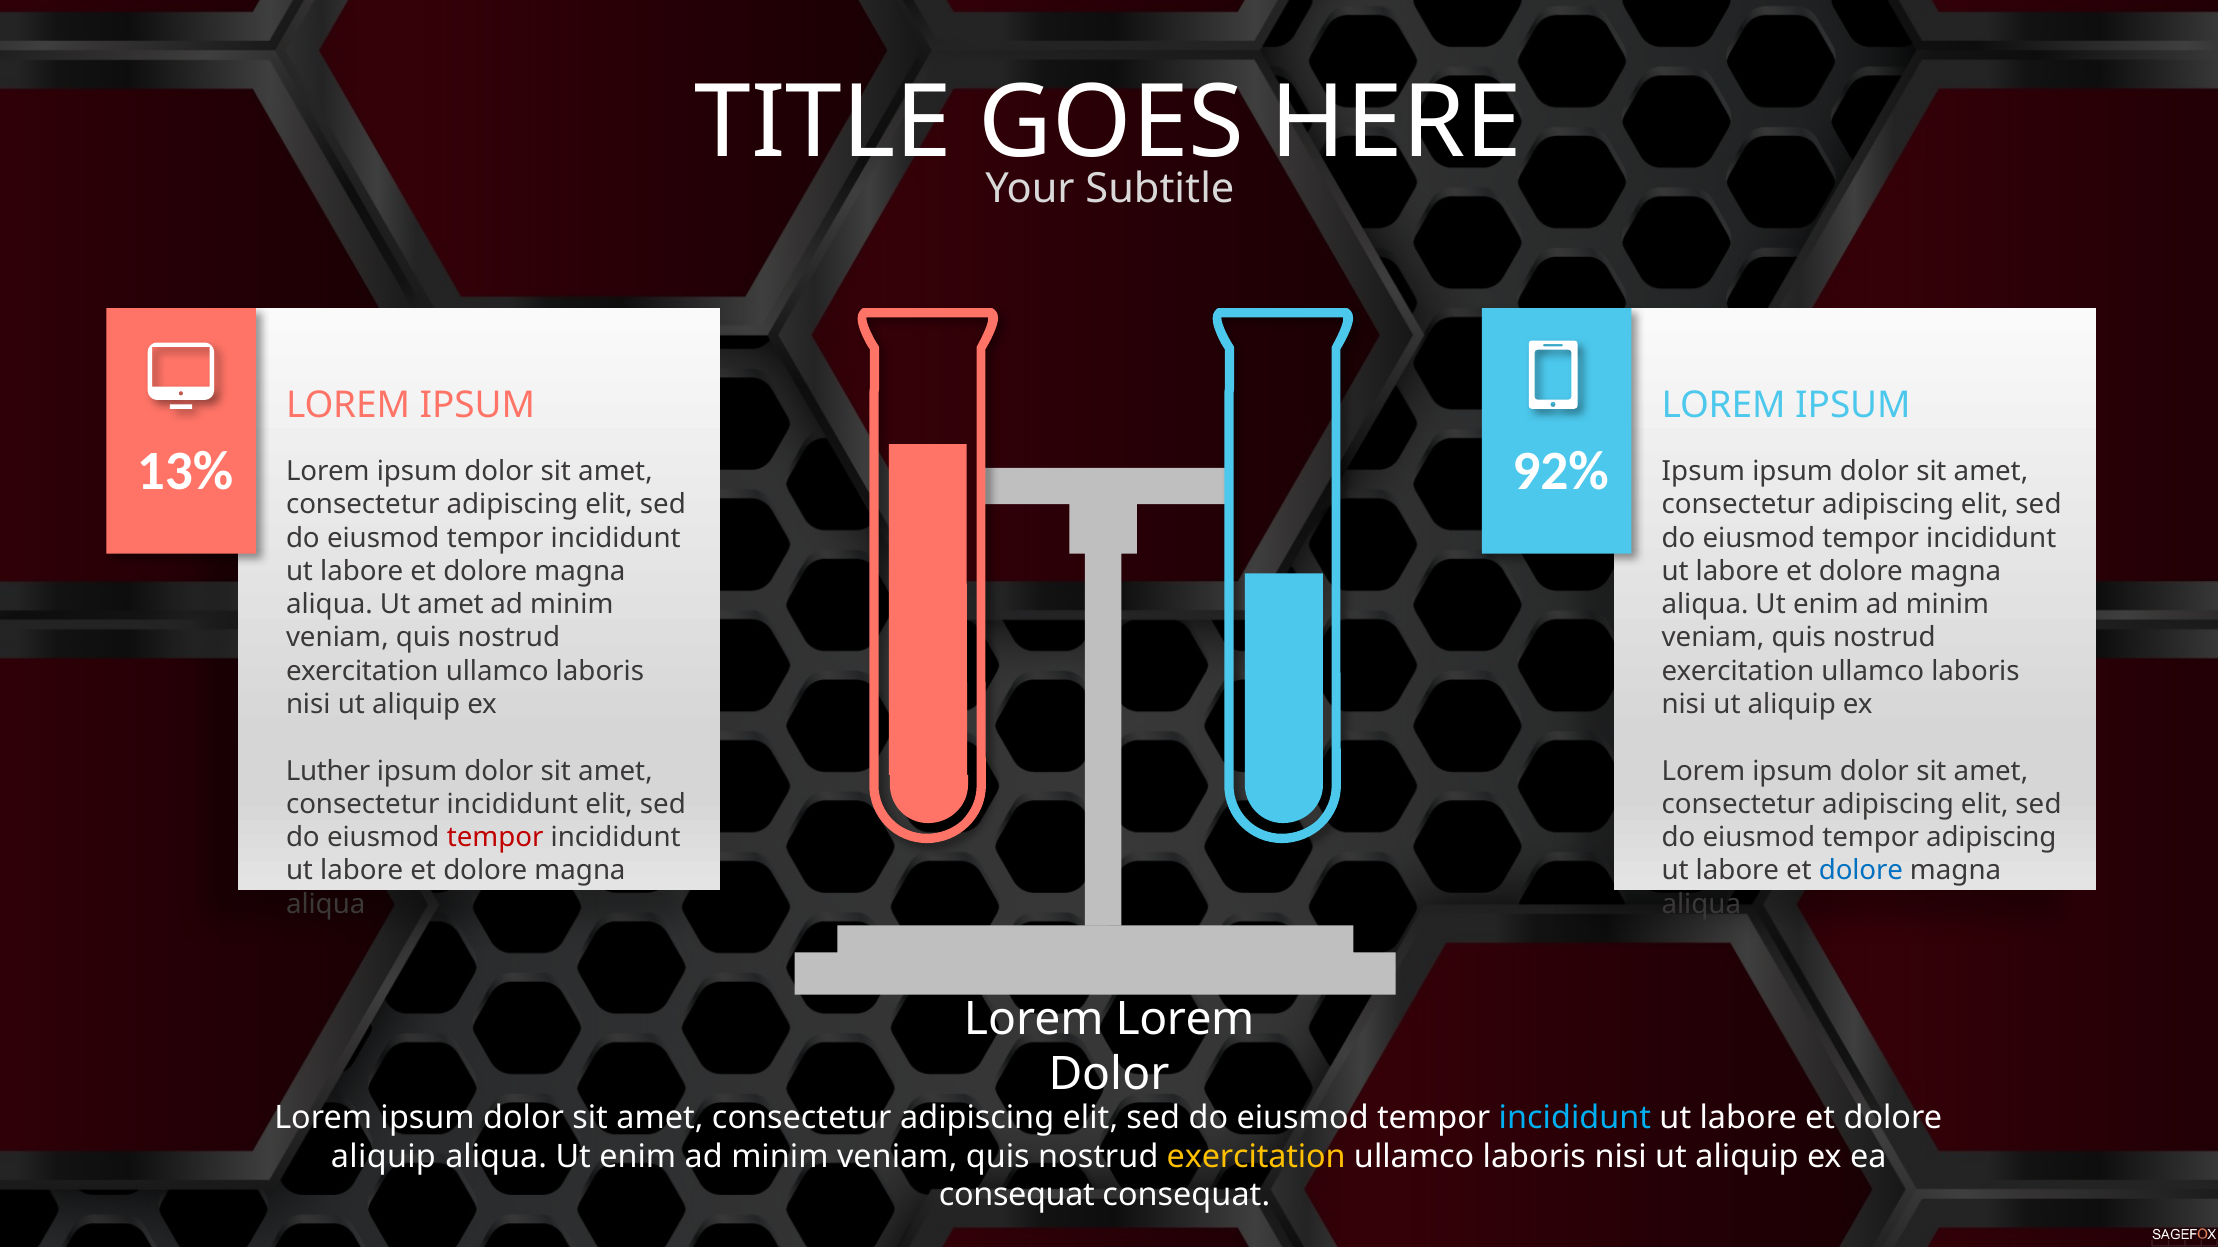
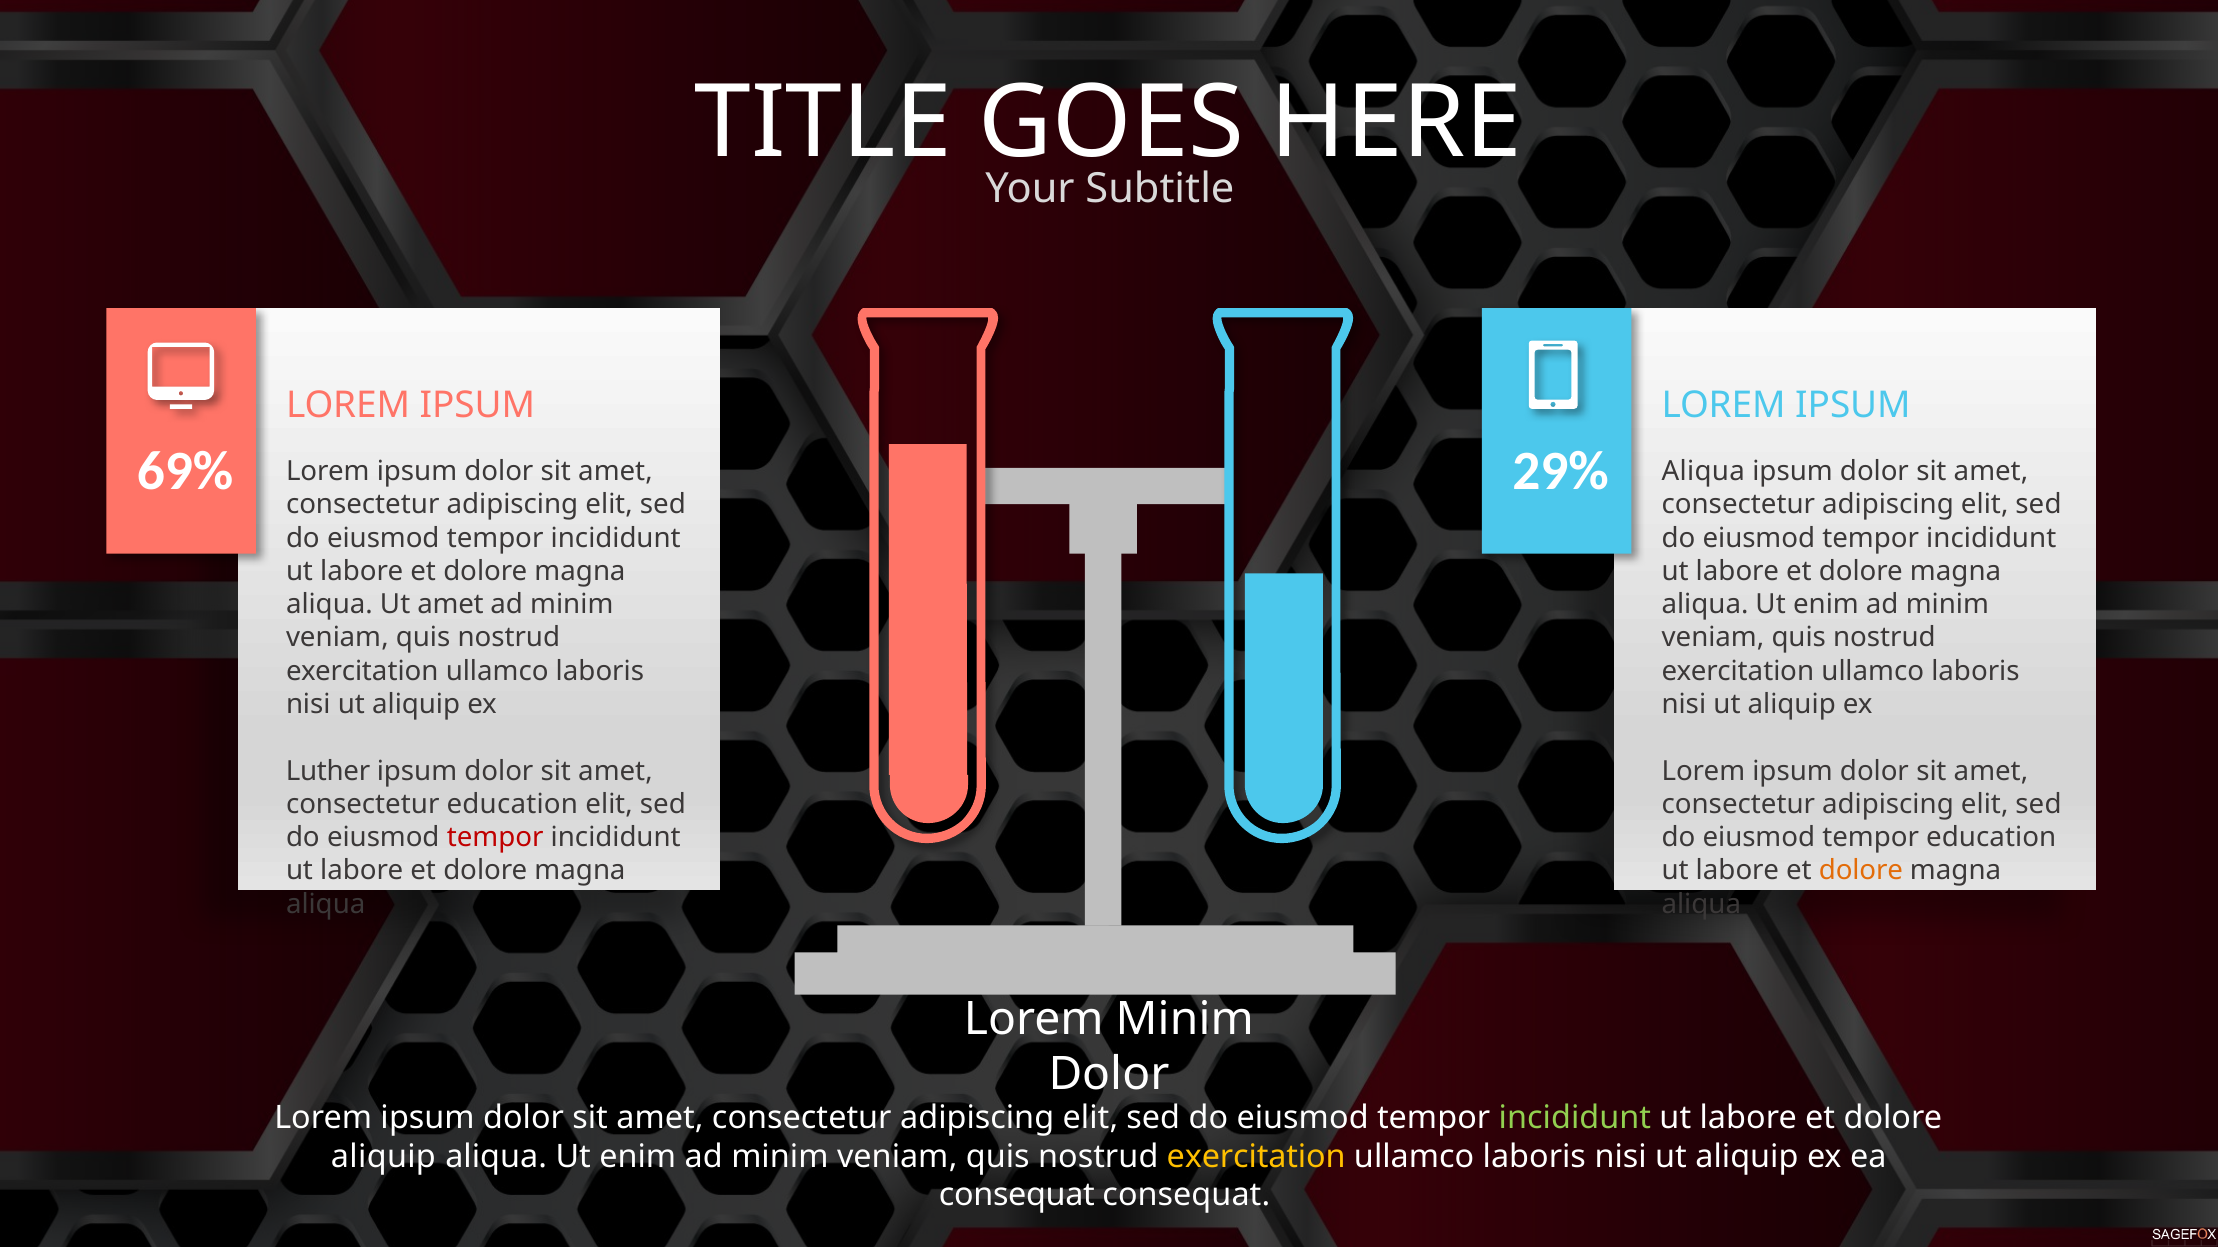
13%: 13% -> 69% (185, 471)
92%: 92% -> 29% (1561, 471)
Ipsum: Ipsum -> Aliqua (1703, 472)
consectetur incididunt: incididunt -> education (512, 805)
tempor adipiscing: adipiscing -> education (1991, 838)
dolore colour: blue -> orange (1861, 871)
Lorem Lorem: Lorem -> Minim (1185, 1020)
incididunt colour: light blue -> light green (1575, 1118)
